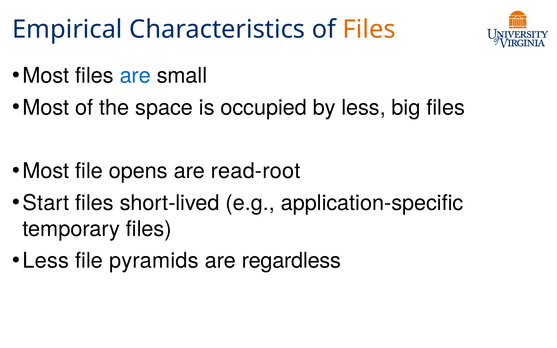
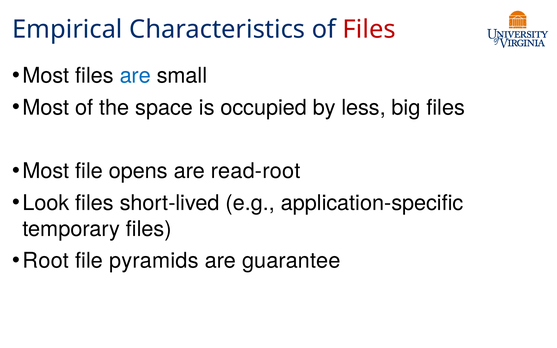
Files colour: orange -> red (369, 29)
Start: Start -> Look (46, 203)
Less: Less -> Root (46, 261)
regardless: regardless -> guarantee (291, 261)
